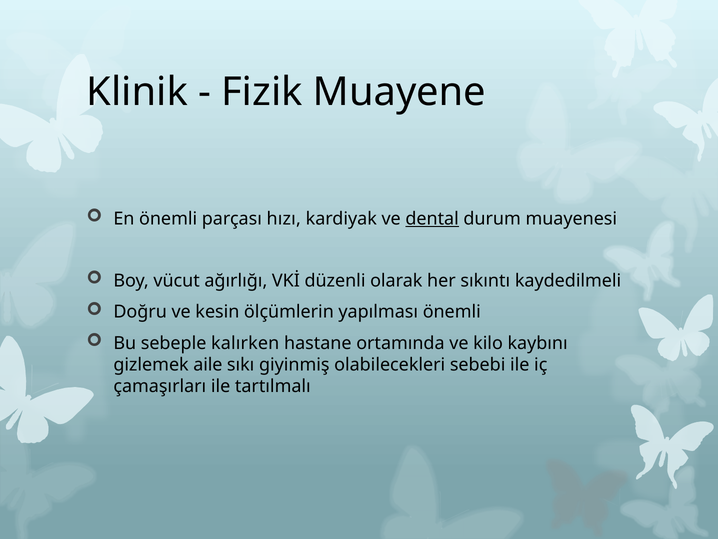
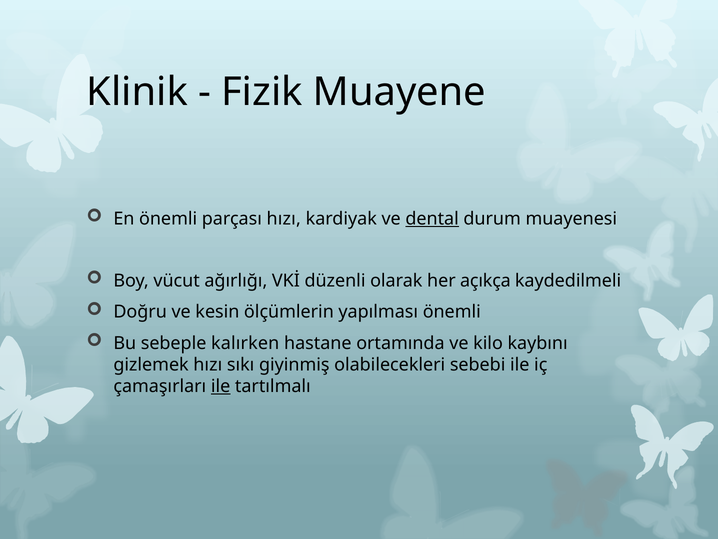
sıkıntı: sıkıntı -> açıkça (485, 281)
gizlemek aile: aile -> hızı (208, 364)
ile underline: none -> present (221, 386)
